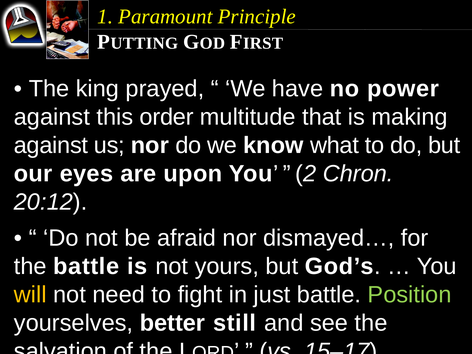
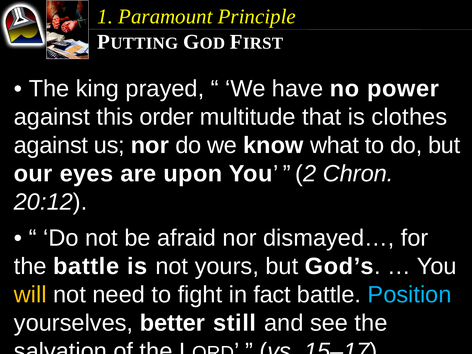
making: making -> clothes (409, 117)
just: just -> fact (272, 295)
Position colour: light green -> light blue (410, 295)
